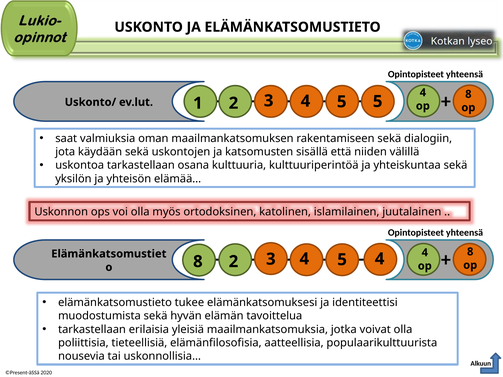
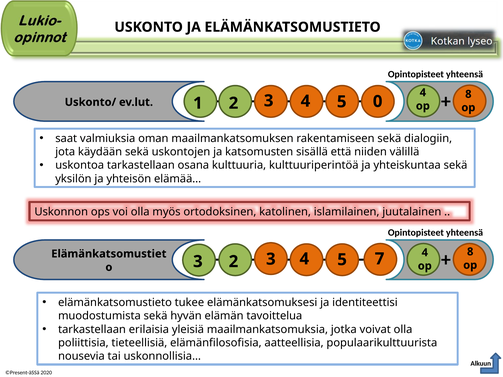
2 5: 5 -> 0 (378, 102)
2 4: 4 -> 7 (380, 259)
8: 8 -> 3 (198, 262)
